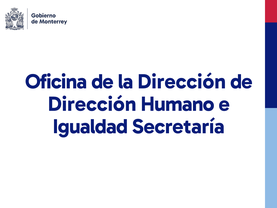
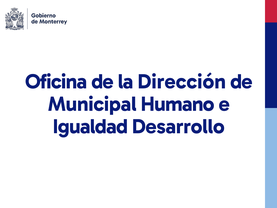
Dirección: Dirección -> Municipal (92, 104)
Secretaría: Secretaría -> Desarrollo (178, 126)
